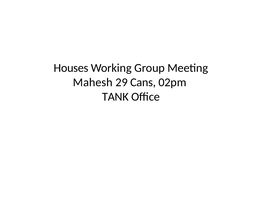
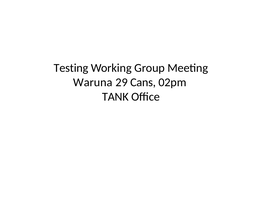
Houses: Houses -> Testing (71, 68)
Mahesh: Mahesh -> Waruna (93, 82)
